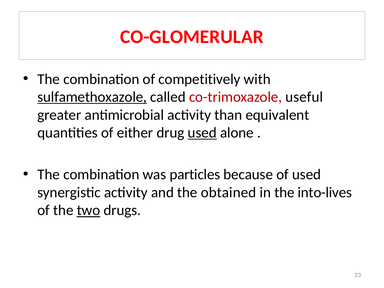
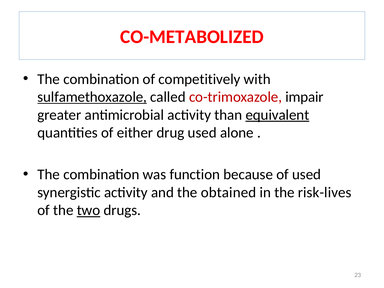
CO-GLOMERULAR: CO-GLOMERULAR -> CO-METABOLIZED (192, 37)
useful: useful -> impair (304, 97)
equivalent underline: none -> present (277, 115)
used underline: present -> none (202, 133)
particles: particles -> function (195, 175)
into-lives: into-lives -> risk-lives (325, 192)
